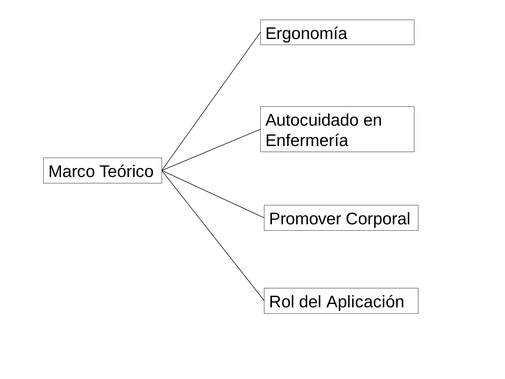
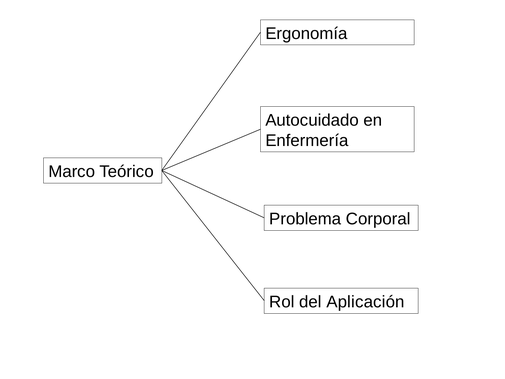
Promover: Promover -> Problema (305, 219)
